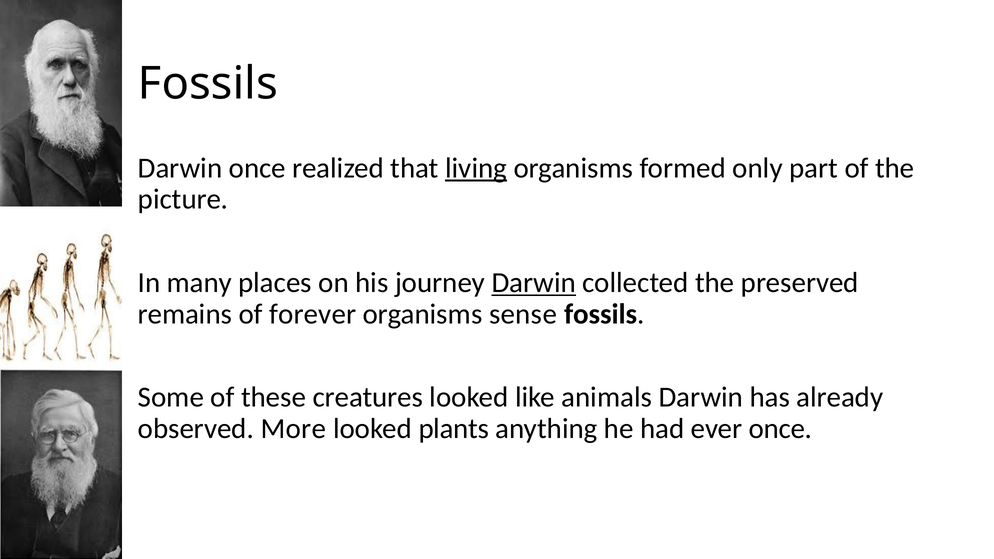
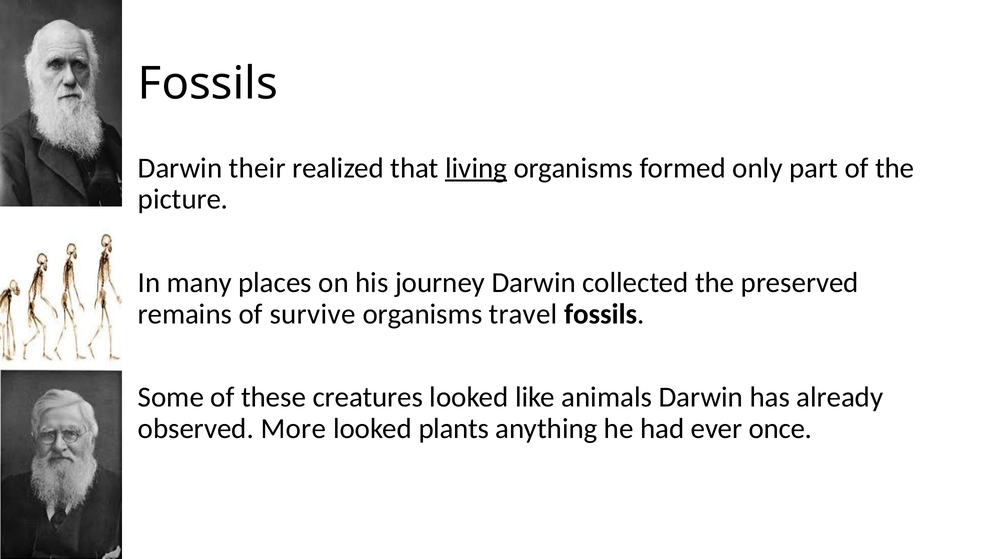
Darwin once: once -> their (257, 168)
Darwin underline: present -> none (534, 283)
forever: forever -> survive (313, 314)
sense: sense -> travel (523, 314)
